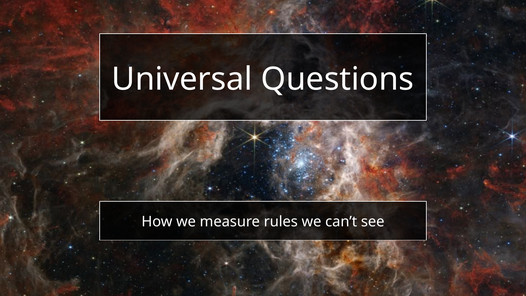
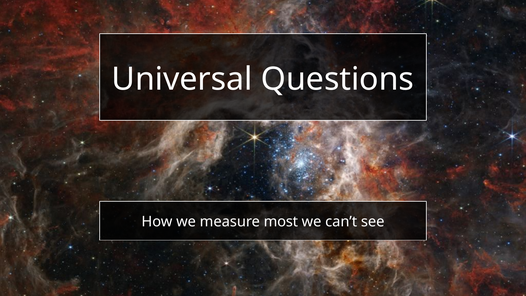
rules: rules -> most (281, 222)
